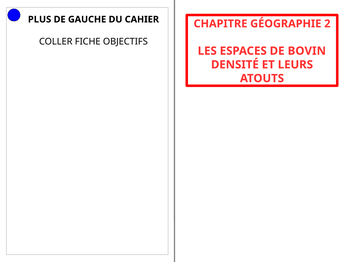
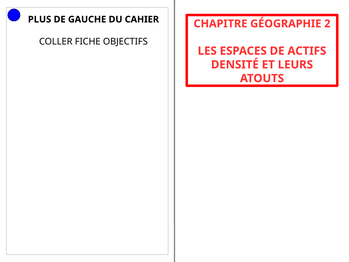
BOVIN: BOVIN -> ACTIFS (307, 51)
